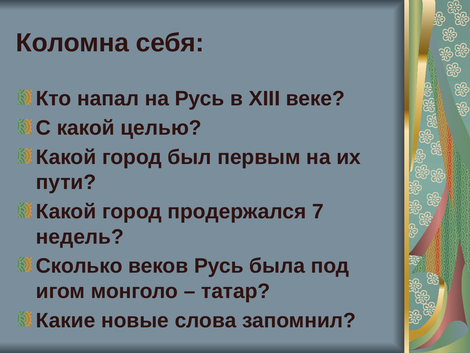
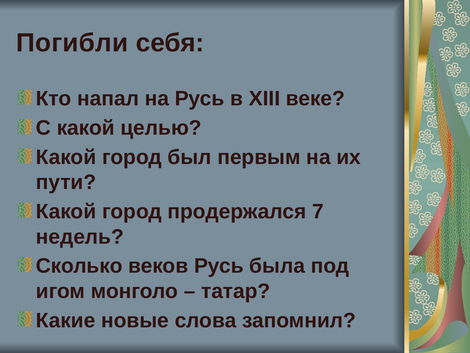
Коломна: Коломна -> Погибли (72, 43)
